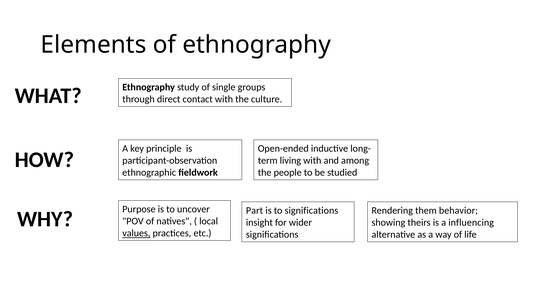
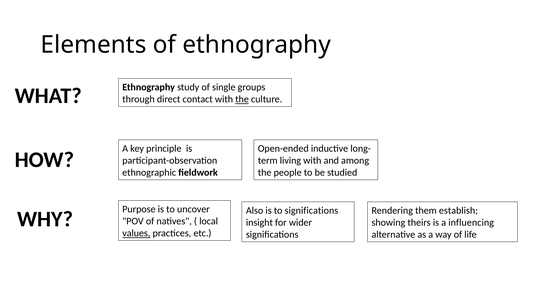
the underline: none -> present (242, 99)
Part: Part -> Also (255, 210)
behavior: behavior -> establish (458, 210)
